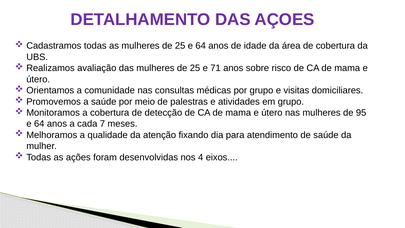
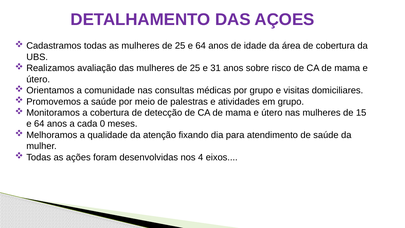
71: 71 -> 31 (216, 68)
95: 95 -> 15 (361, 113)
7: 7 -> 0 (102, 124)
